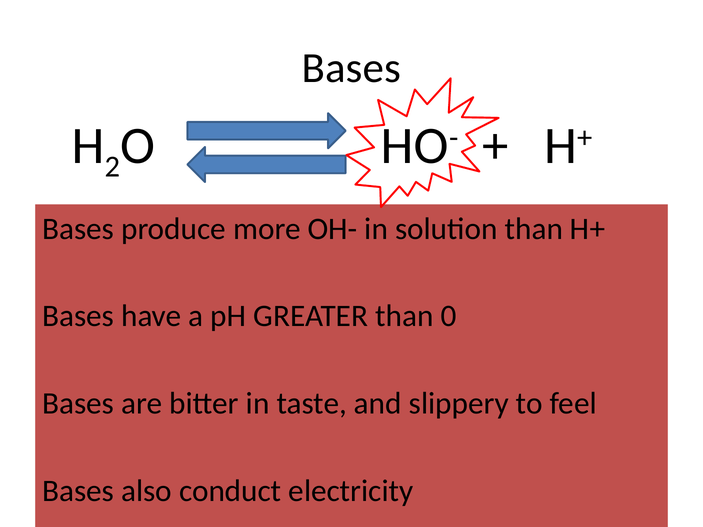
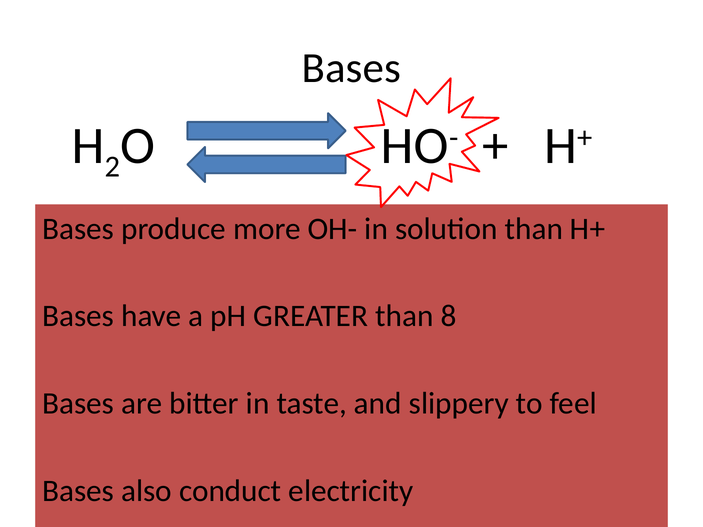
0: 0 -> 8 (448, 316)
